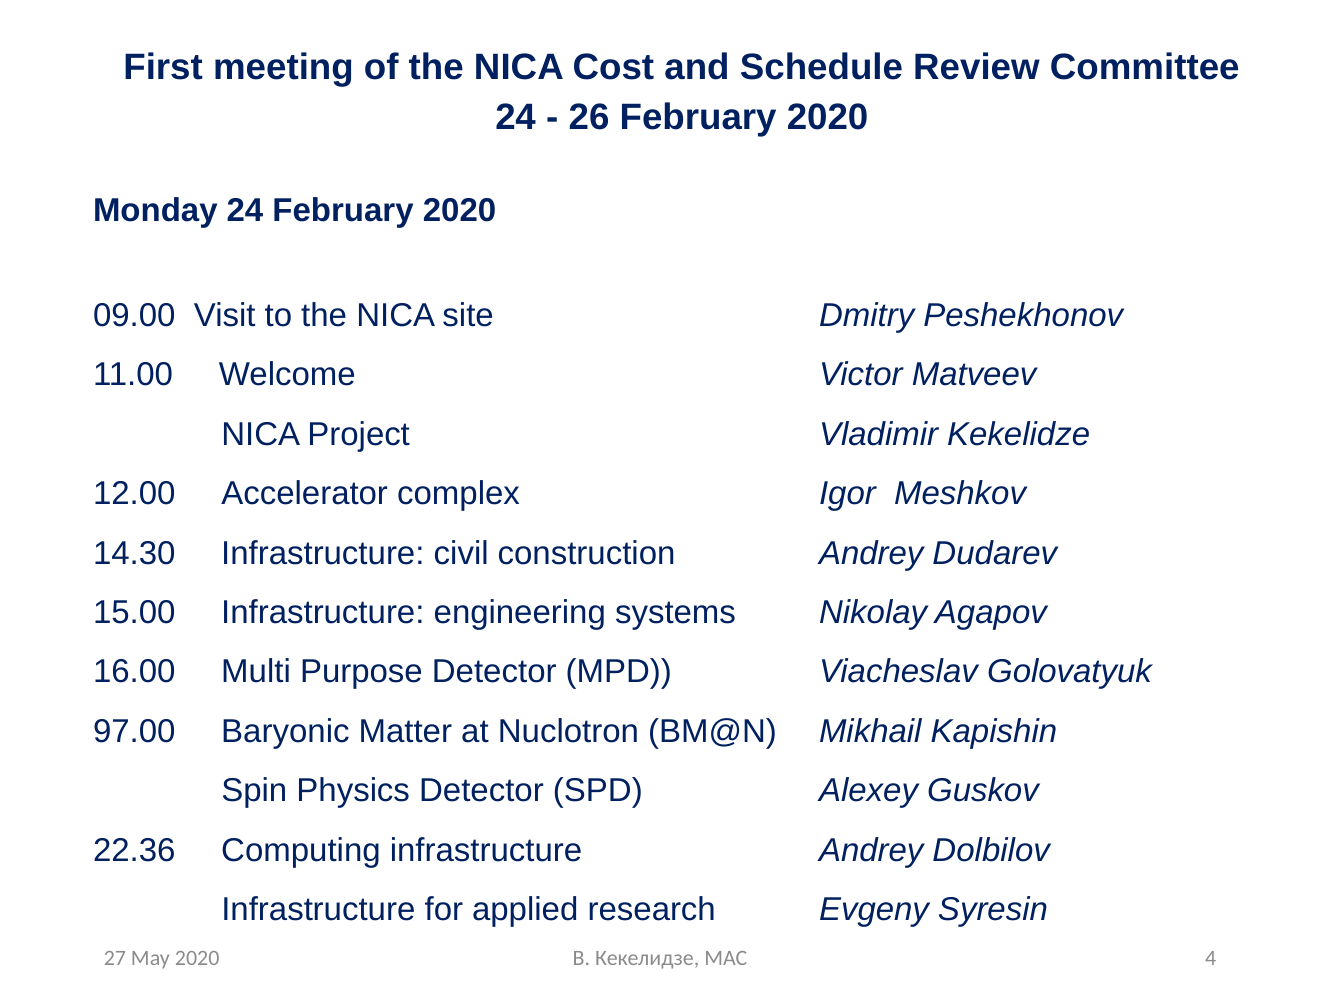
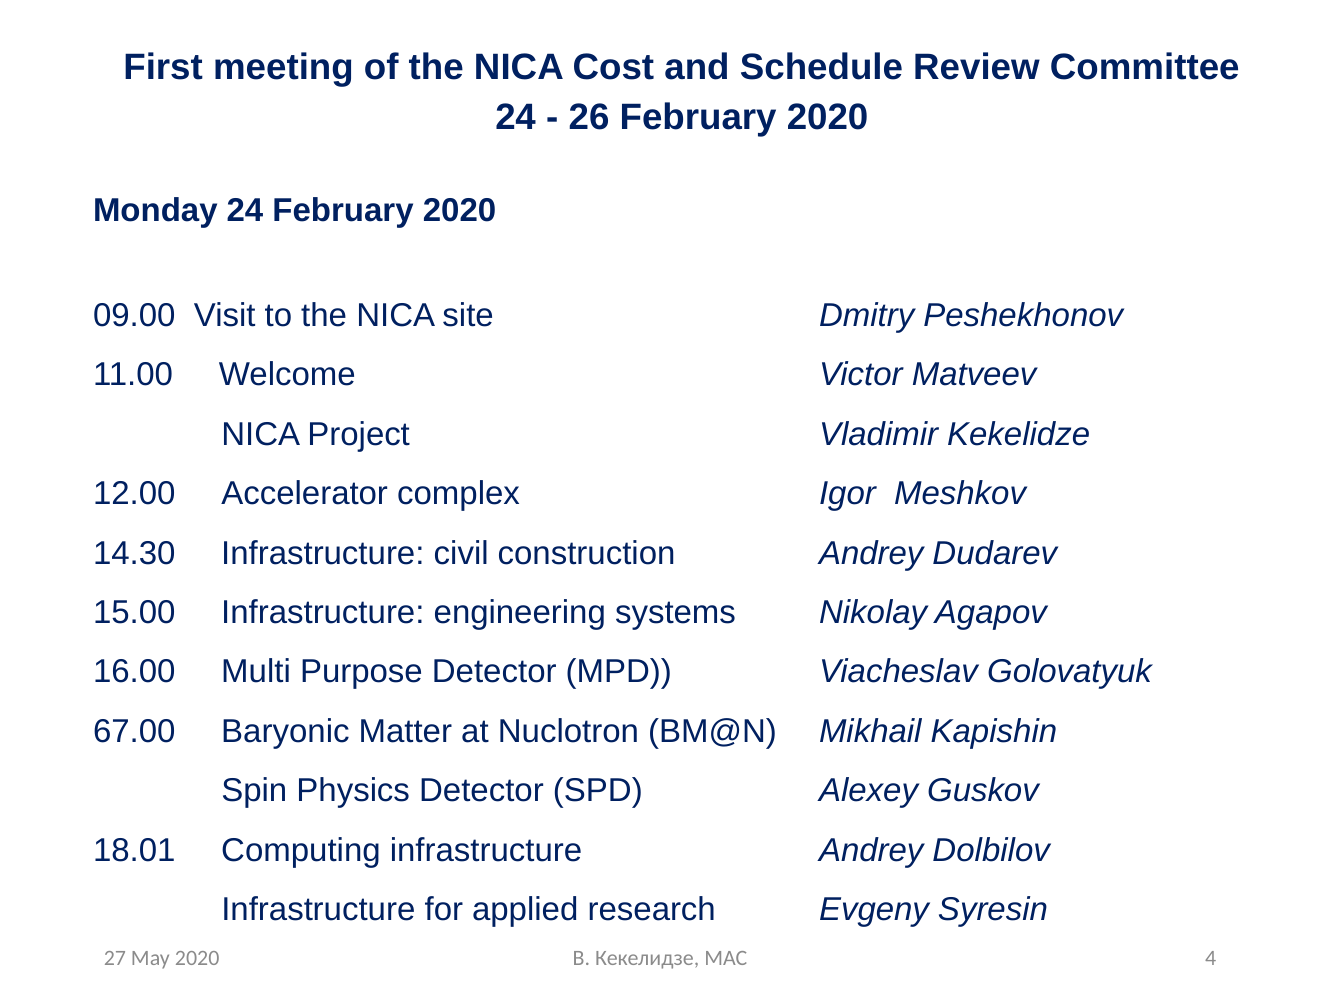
97.00: 97.00 -> 67.00 (134, 731)
22.36: 22.36 -> 18.01 (134, 850)
